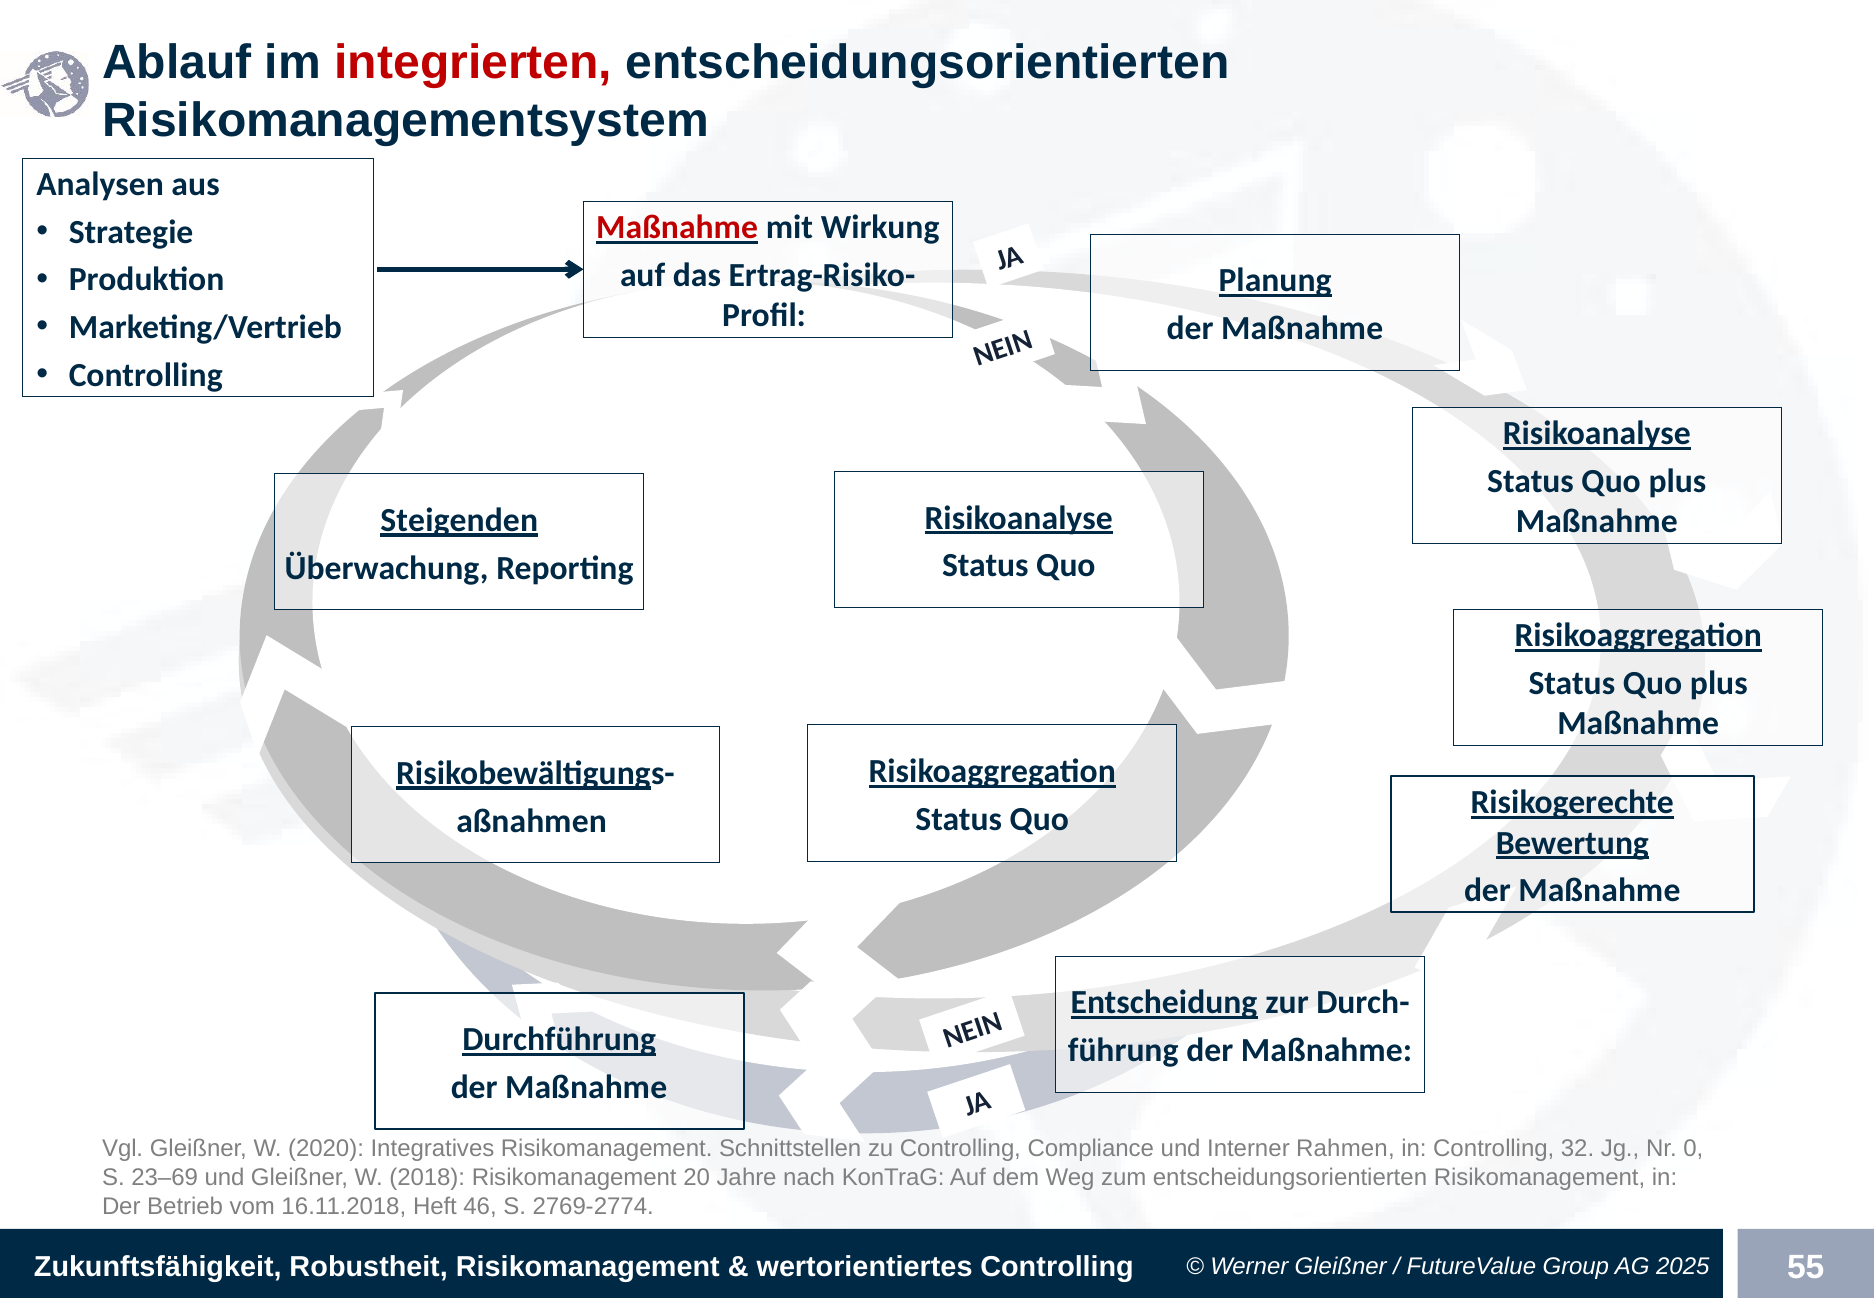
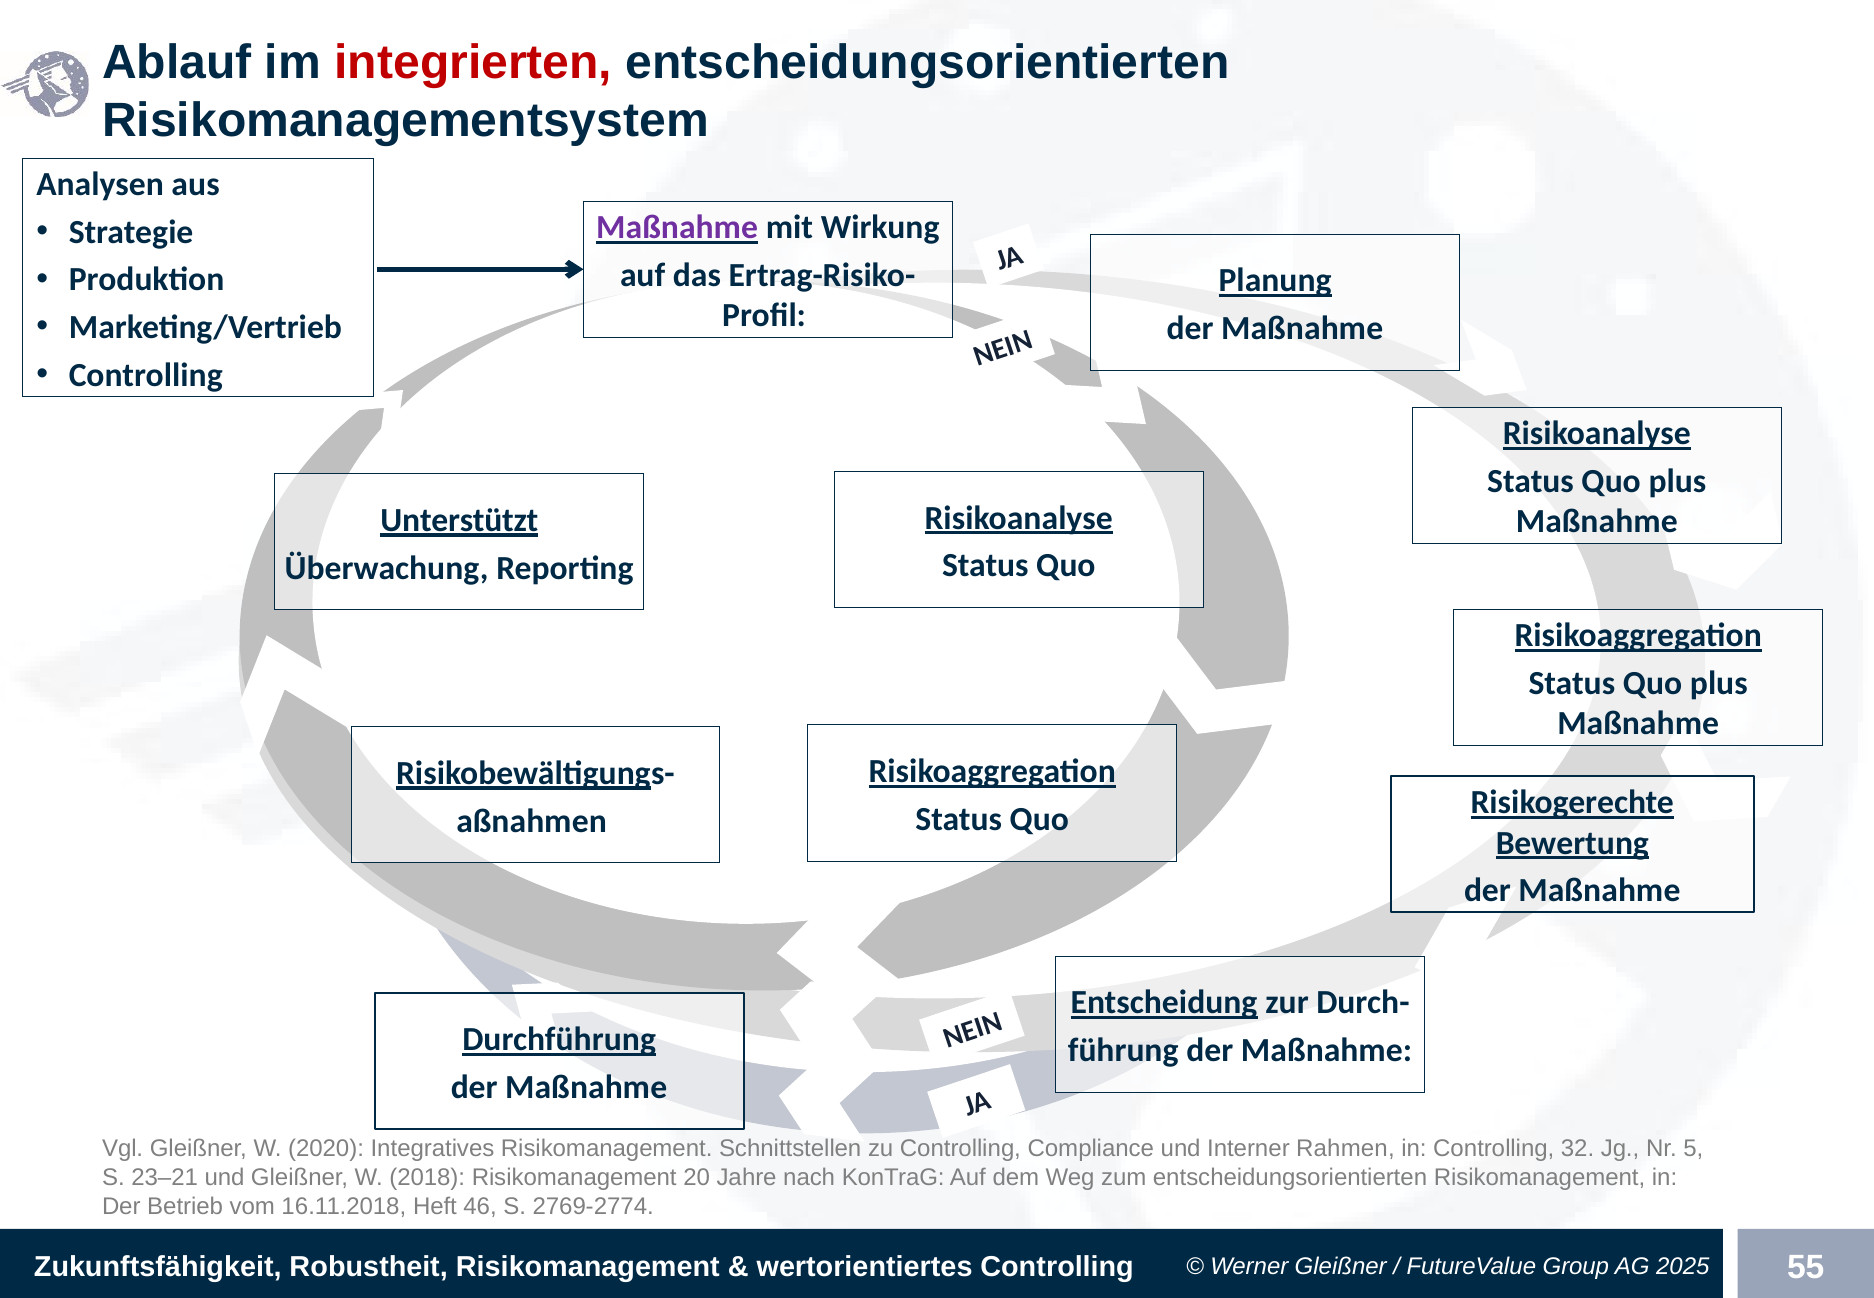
Maßnahme colour: red -> purple (677, 227)
Steigenden: Steigenden -> Unterstützt (459, 520)
0: 0 -> 5 (1693, 1148)
23–69: 23–69 -> 23–21 (165, 1177)
